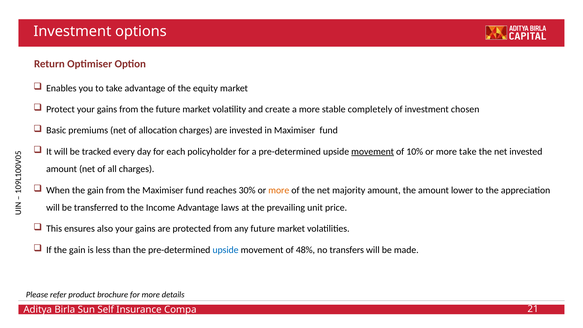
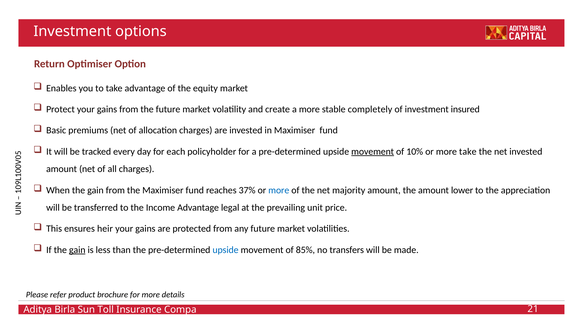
chosen: chosen -> insured (465, 109)
30%: 30% -> 37% (247, 190)
more colour: orange -> blue (279, 190)
laws: laws -> legal (230, 208)
also: also -> heir (105, 229)
gain underline: none -> present (77, 250)
48%: 48% -> 85% (305, 250)
Self: Self -> Toll (106, 310)
